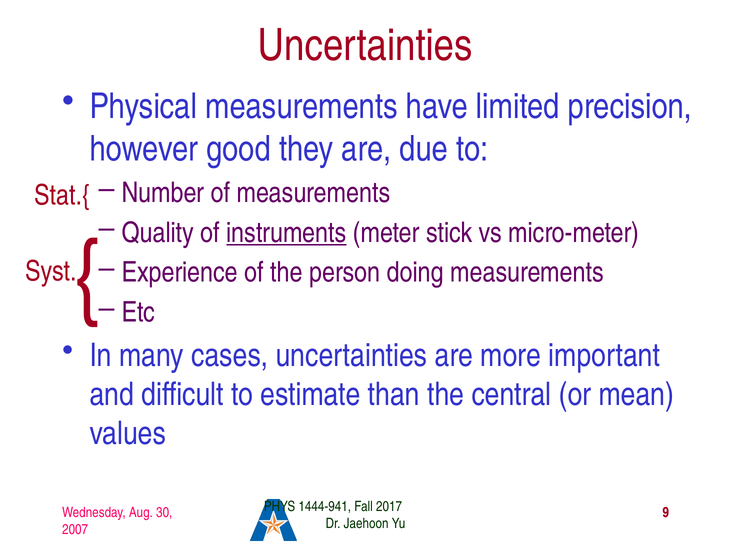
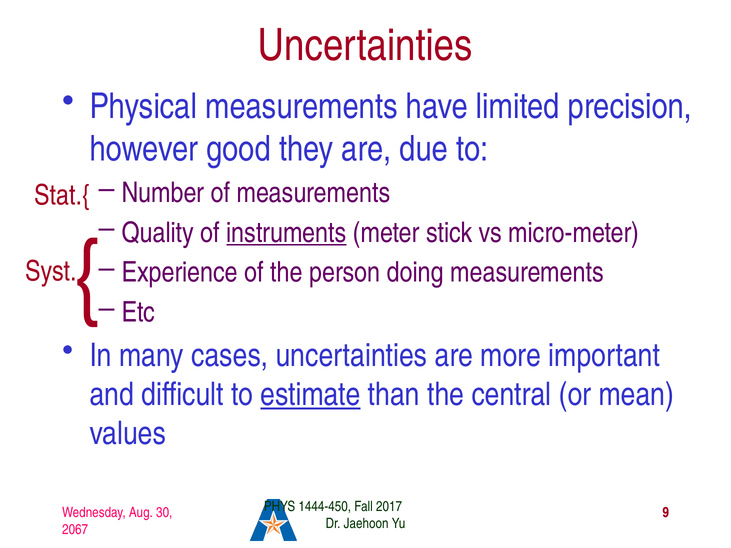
estimate underline: none -> present (310, 395)
1444-941: 1444-941 -> 1444-450 (325, 507)
2007: 2007 -> 2067 (75, 530)
